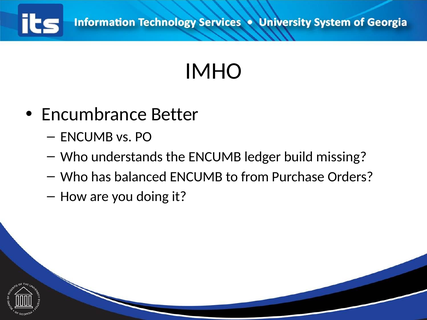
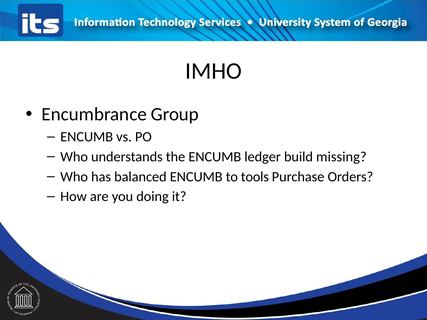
Better: Better -> Group (175, 114)
from: from -> tools (255, 177)
